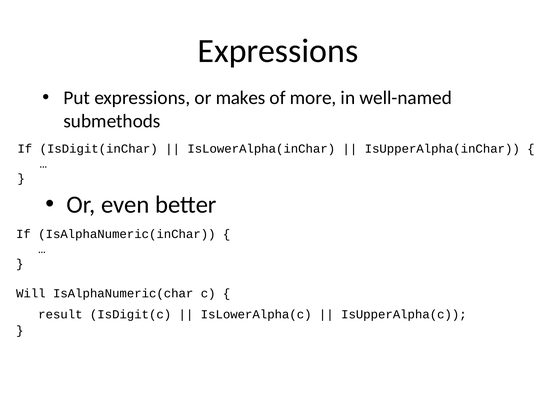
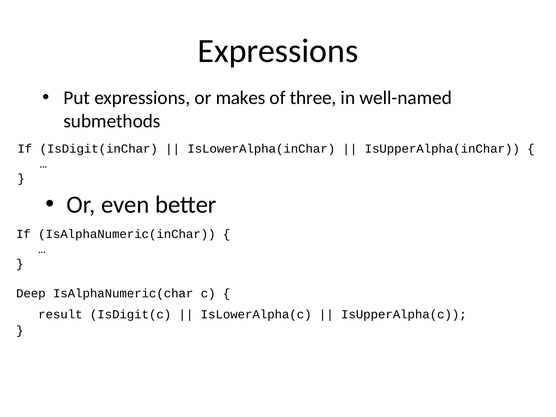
more: more -> three (313, 98)
Will: Will -> Deep (31, 293)
